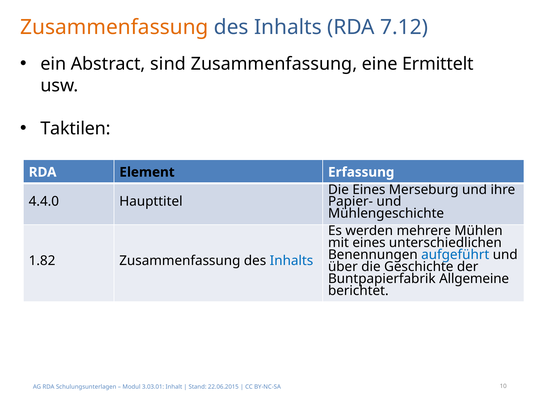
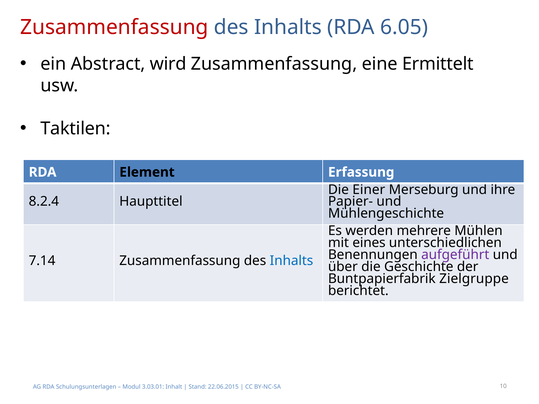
Zusammenfassung colour: orange -> red (114, 27)
7.12: 7.12 -> 6.05 (404, 27)
sind: sind -> wird (168, 64)
Die Eines: Eines -> Einer (369, 190)
4.4.0: 4.4.0 -> 8.2.4 (44, 202)
aufgeführt colour: blue -> purple (455, 255)
1.82: 1.82 -> 7.14 (42, 261)
Allgemeine: Allgemeine -> Zielgruppe (474, 279)
